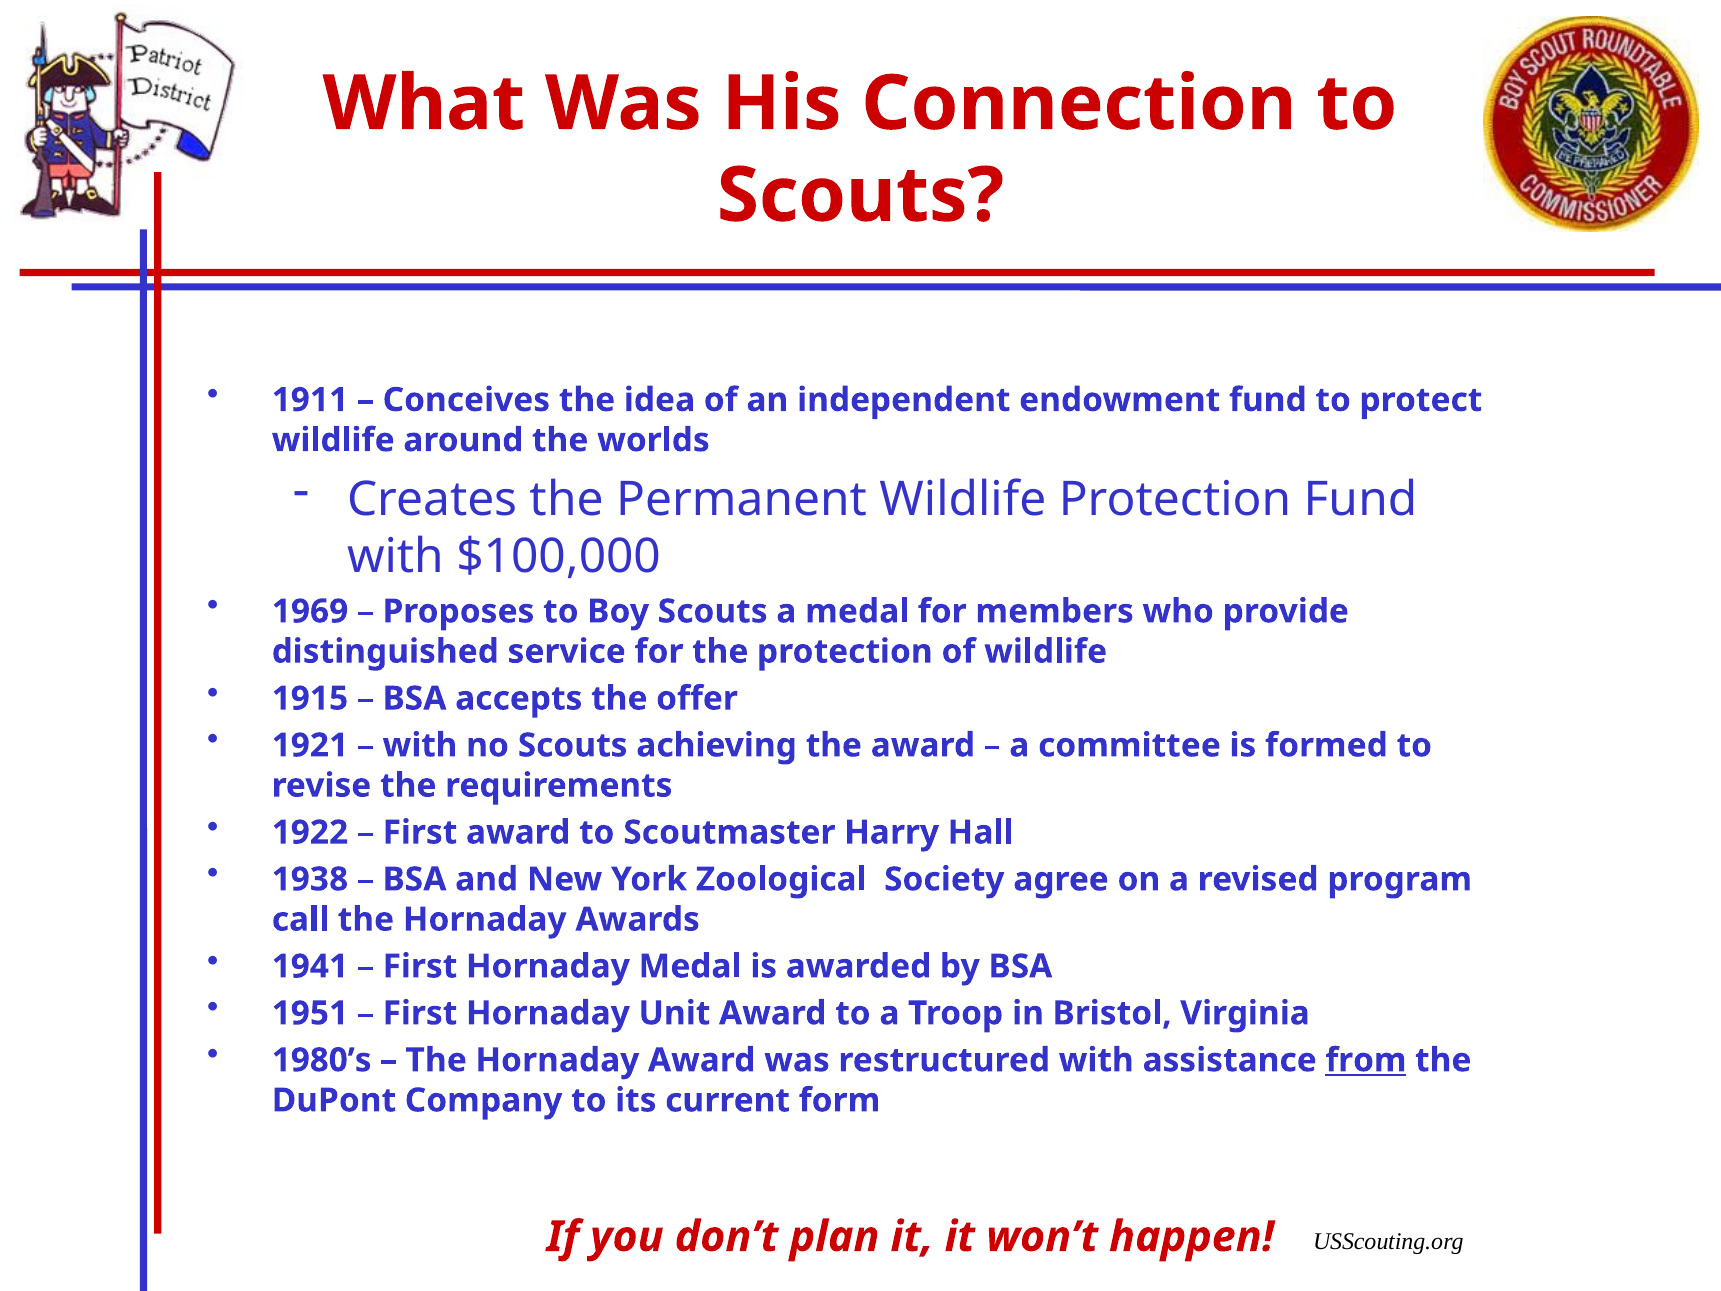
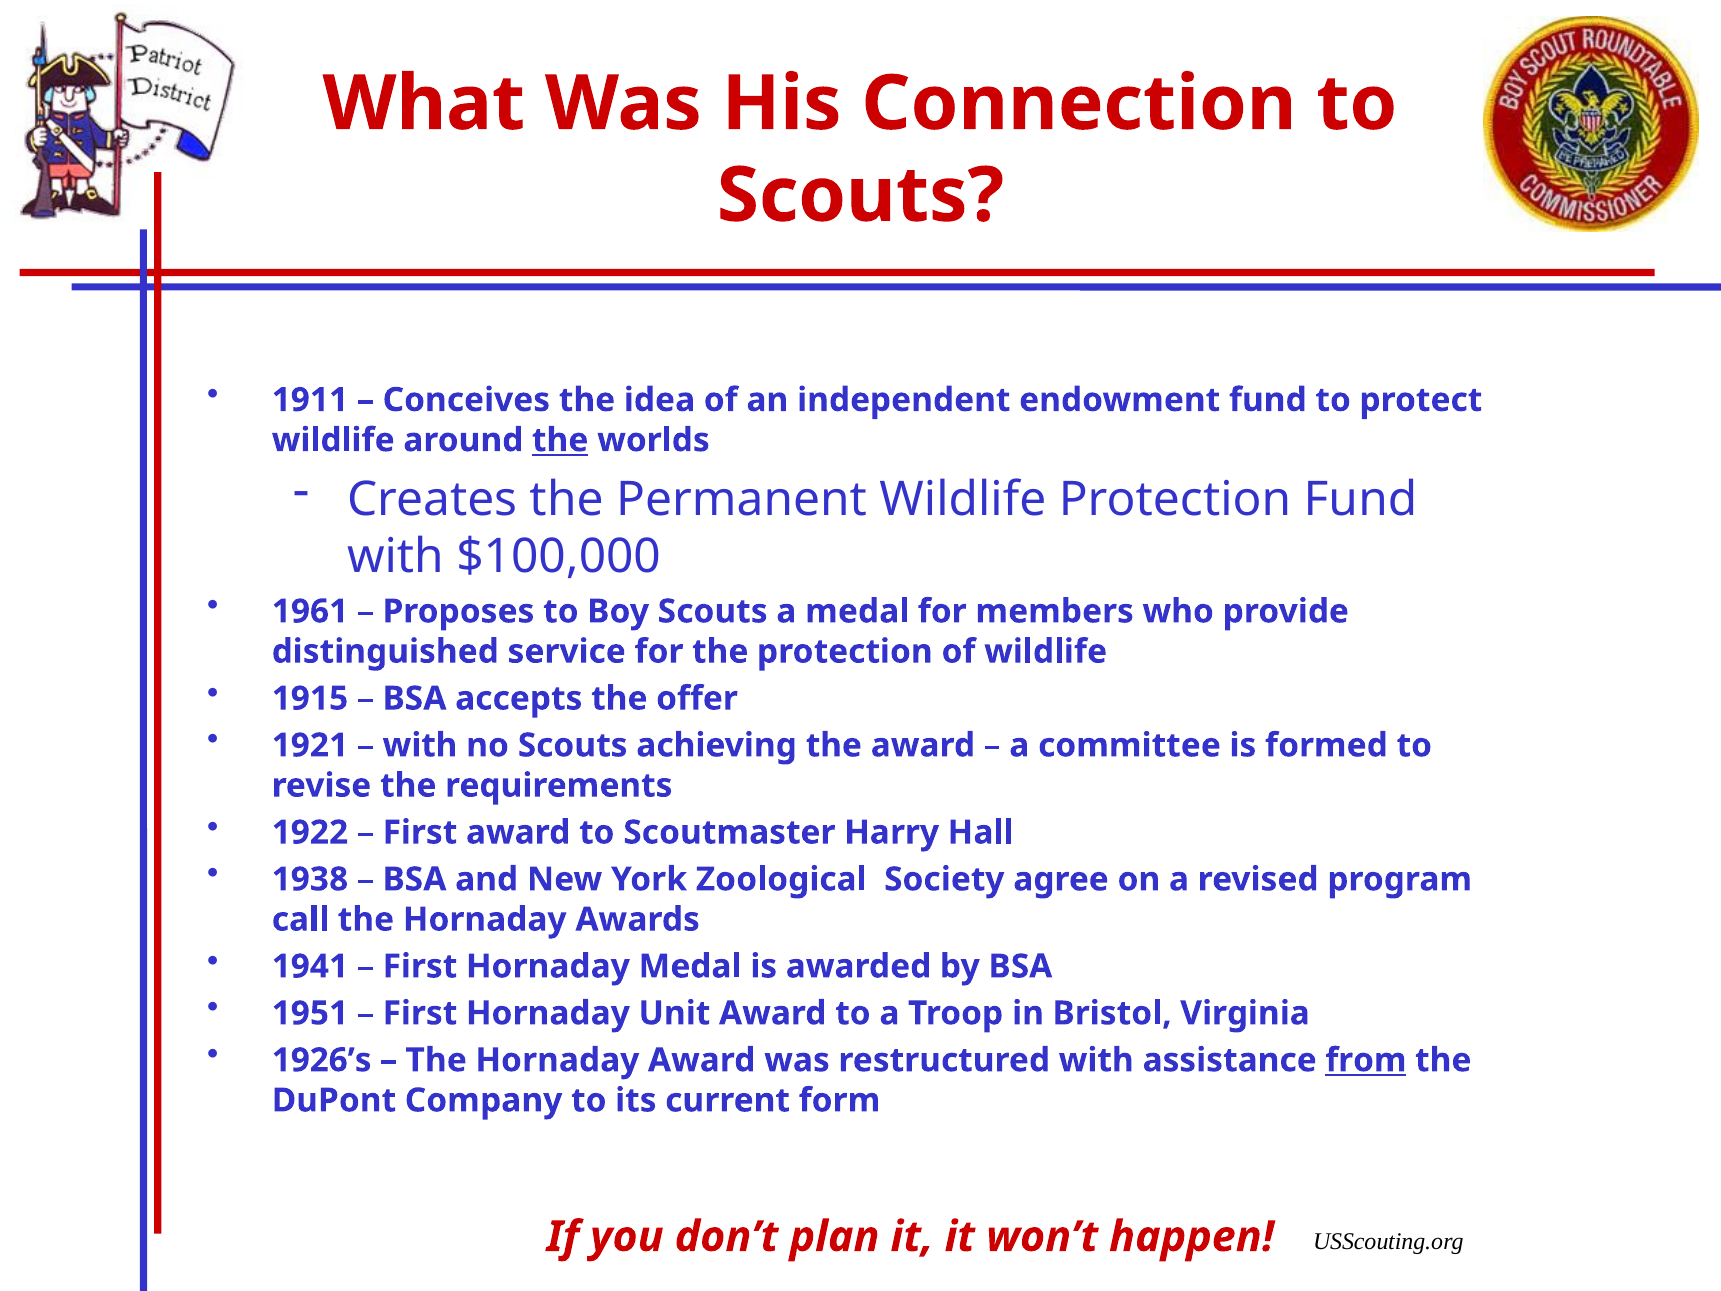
the underline: none -> present (560, 440)
1969: 1969 -> 1961 (310, 611)
1980’s: 1980’s -> 1926’s (322, 1060)
